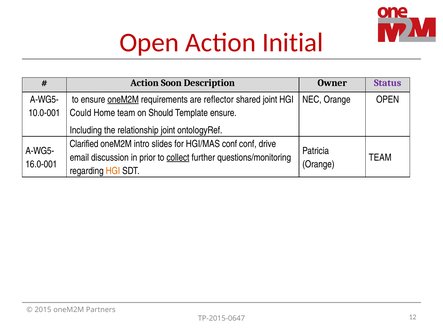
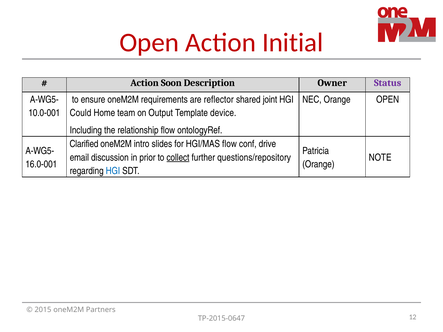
oneM2M underline: present -> none (123, 100)
Should: Should -> Output (161, 113)
Template ensure: ensure -> device (223, 113)
relationship joint: joint -> flow (168, 130)
HGI/MAS conf: conf -> flow (229, 144)
questions/monitoring: questions/monitoring -> questions/repository (254, 158)
TEAM: TEAM -> NOTE (380, 158)
HGI colour: orange -> blue (113, 171)
